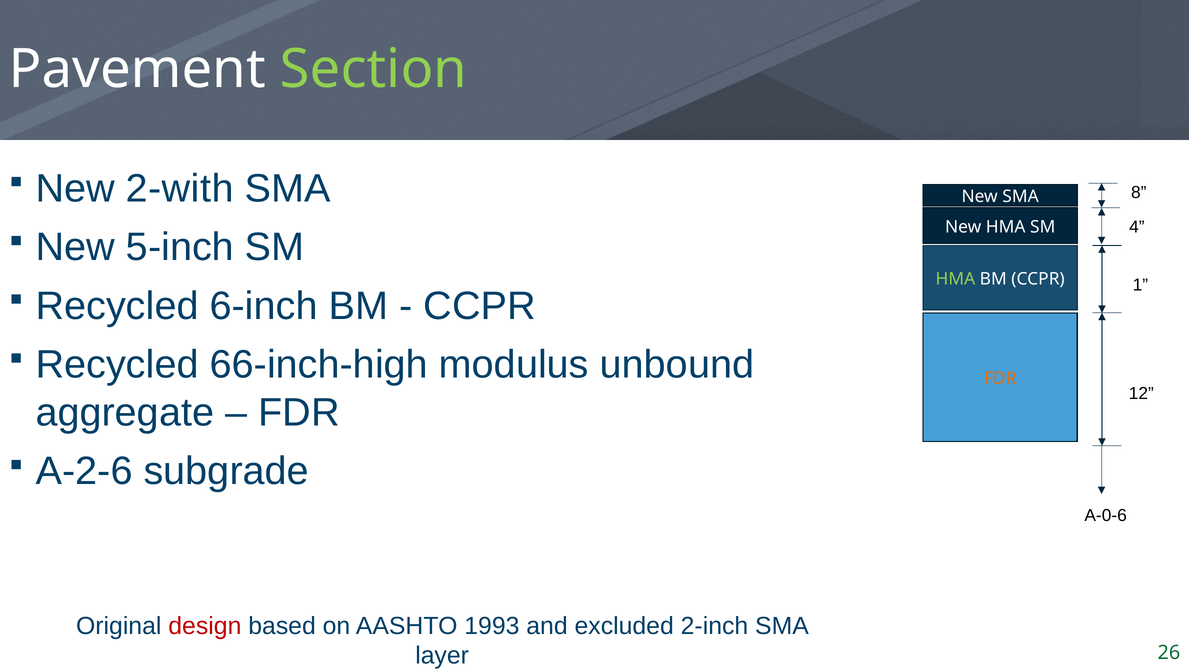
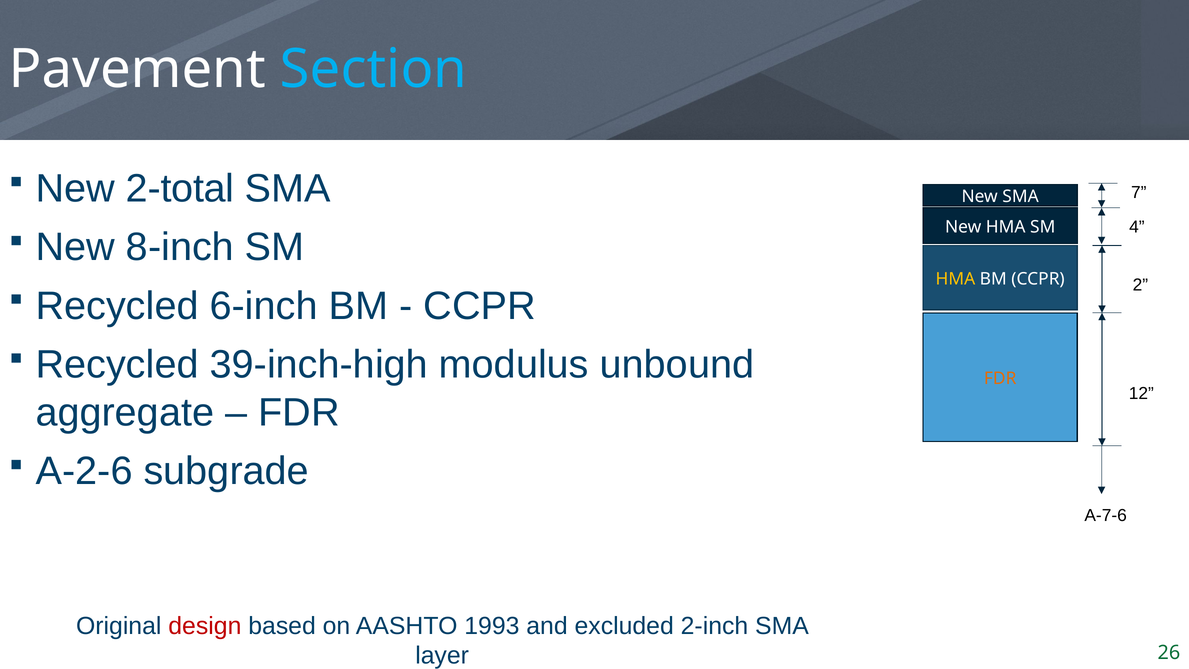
Section colour: light green -> light blue (374, 69)
2-with: 2-with -> 2-total (180, 188)
8: 8 -> 7 (1139, 193)
5-inch: 5-inch -> 8-inch (180, 247)
HMA colour: light green -> yellow (955, 279)
1: 1 -> 2 (1140, 285)
66-inch-high: 66-inch-high -> 39-inch-high (319, 365)
A-0-6: A-0-6 -> A-7-6 (1106, 515)
